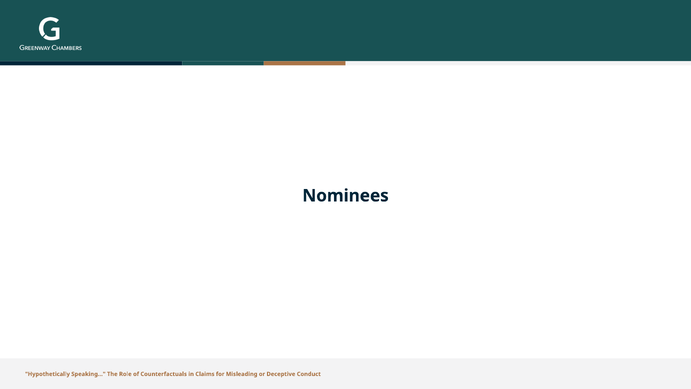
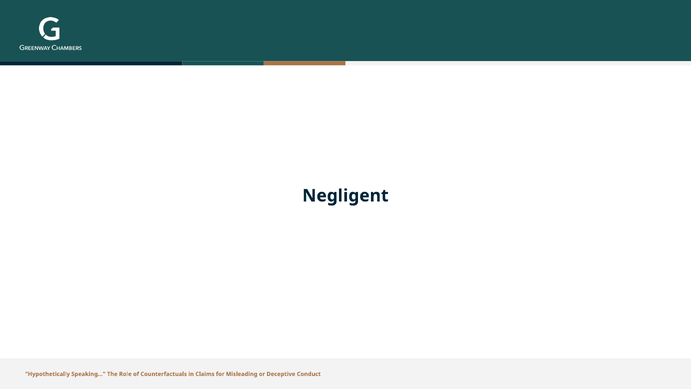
Nominees: Nominees -> Negligent (345, 196)
